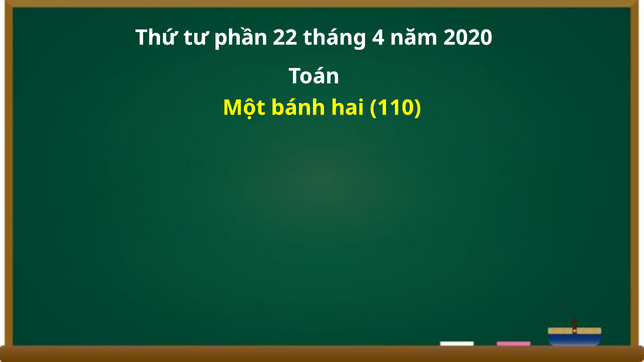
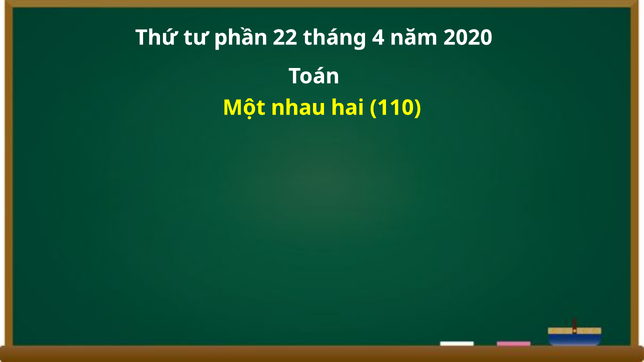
bánh: bánh -> nhau (298, 108)
